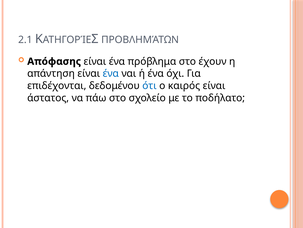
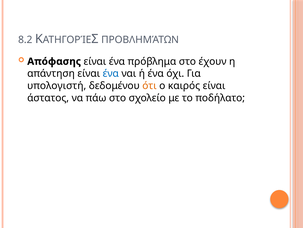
2.1: 2.1 -> 8.2 (25, 40)
επιδέχονται: επιδέχονται -> υπολογιστή (57, 86)
ότι colour: blue -> orange (149, 86)
